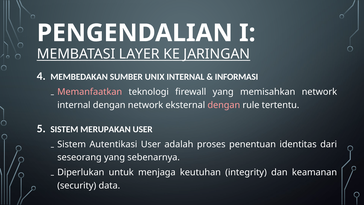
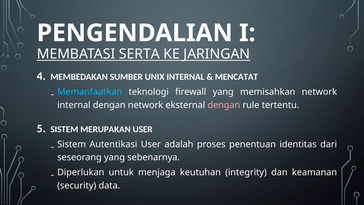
LAYER: LAYER -> SERTA (139, 54)
INFORMASI: INFORMASI -> MENCATAT (236, 77)
Memanfaatkan colour: pink -> light blue (90, 92)
